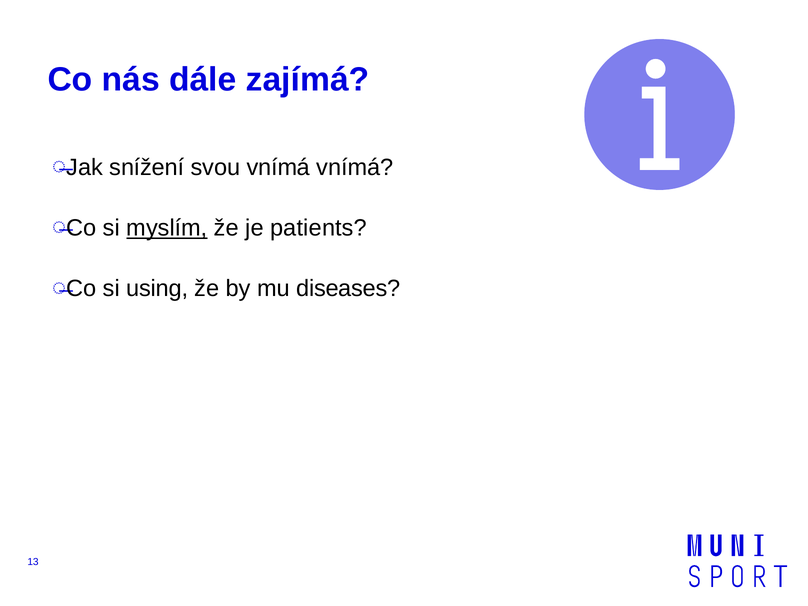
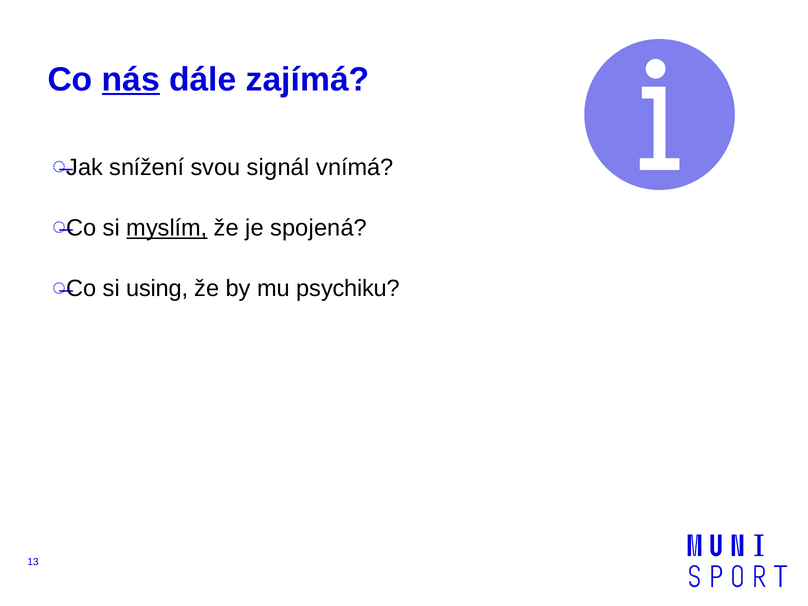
nás underline: none -> present (131, 79)
svou vnímá: vnímá -> signál (278, 167)
patients: patients -> spojená (319, 228)
diseases: diseases -> psychiku (348, 289)
